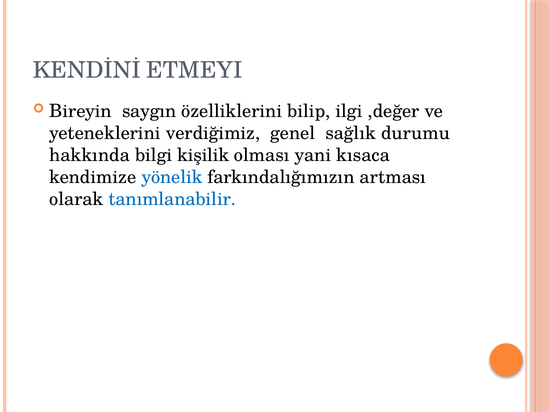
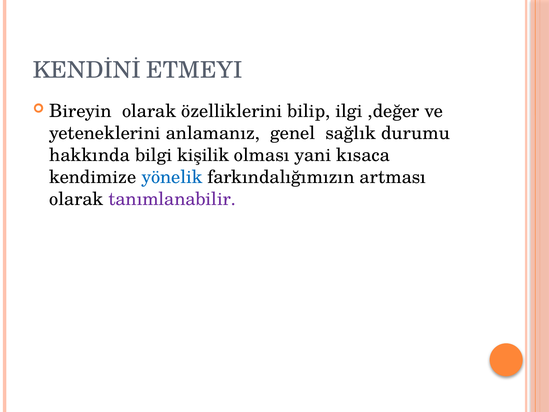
Bireyin saygın: saygın -> olarak (149, 111)
verdiğimiz: verdiğimiz -> anlamanız (213, 133)
tanımlanabilir colour: blue -> purple (172, 199)
